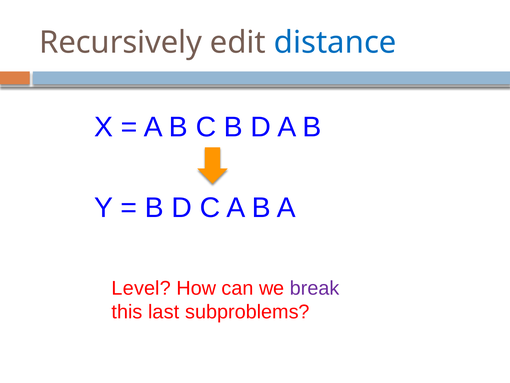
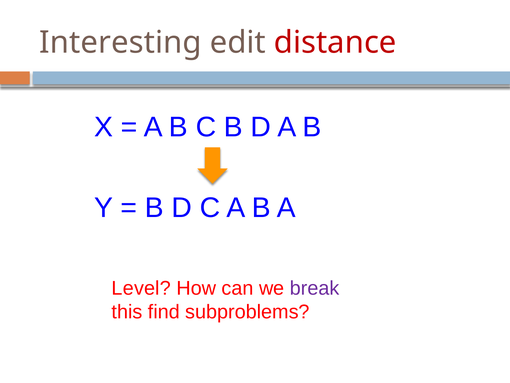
Recursively: Recursively -> Interesting (120, 43)
distance colour: blue -> red (335, 43)
last: last -> find (164, 312)
